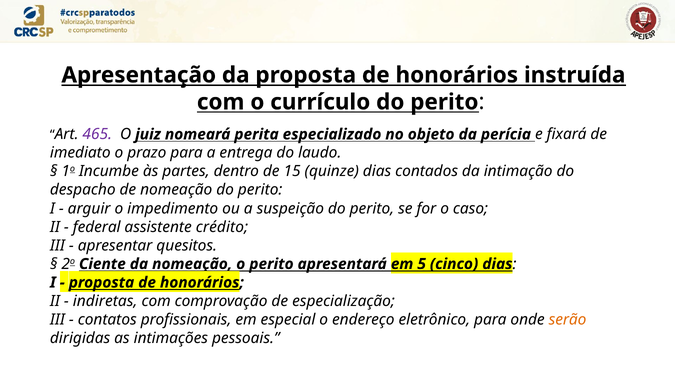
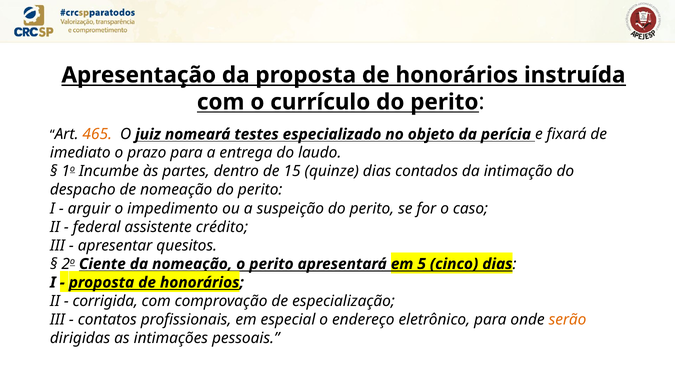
465 colour: purple -> orange (97, 135)
perita: perita -> testes (257, 135)
indiretas: indiretas -> corrigida (105, 302)
